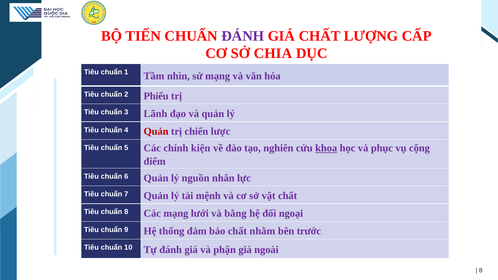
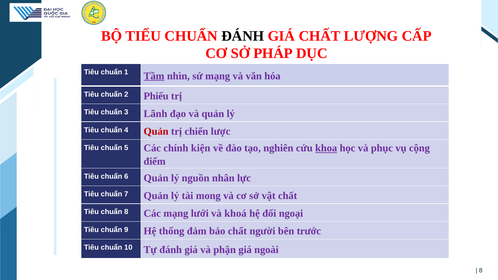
TIẾN: TIẾN -> TIỂU (143, 36)
ĐÁNH colour: purple -> black (243, 36)
CHIA: CHIA -> PHÁP (273, 53)
Tầm underline: none -> present (154, 76)
mệnh: mệnh -> mong (208, 196)
bằng: bằng -> khoá (235, 214)
nhằm: nhằm -> người (262, 231)
